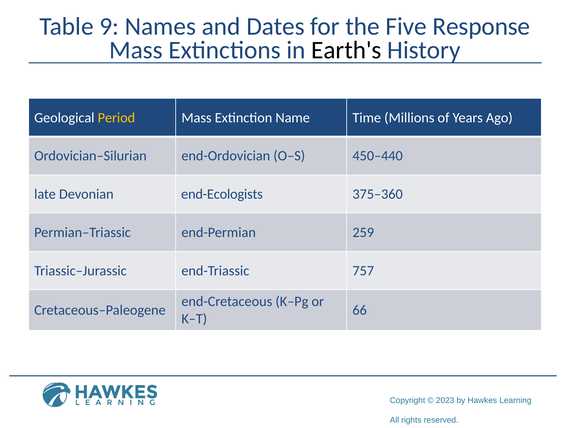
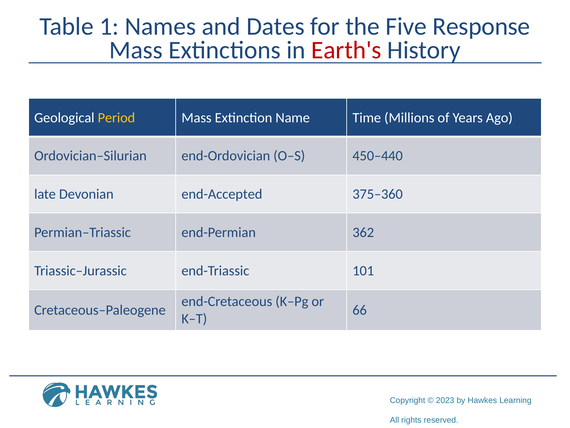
9: 9 -> 1 (109, 26)
Earth's colour: black -> red (346, 50)
end-Ecologists: end-Ecologists -> end-Accepted (222, 194)
259: 259 -> 362 (363, 232)
757: 757 -> 101 (363, 270)
